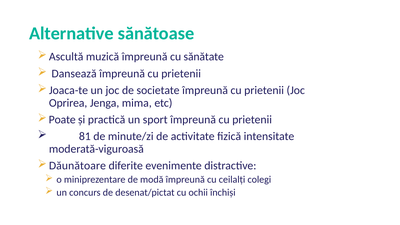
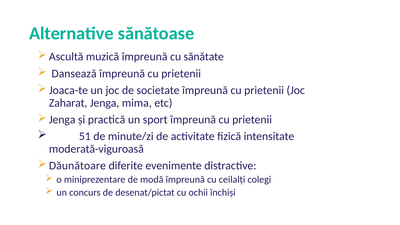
Oprirea: Oprirea -> Zaharat (68, 103)
Poate: Poate -> Jenga (62, 120)
81: 81 -> 51 (85, 137)
